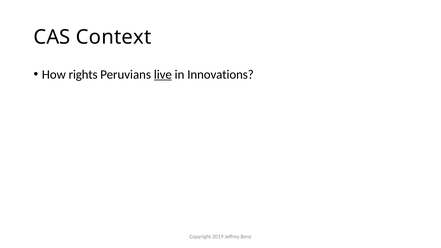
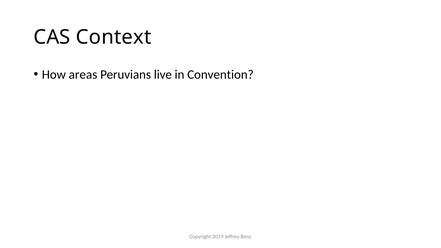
rights: rights -> areas (83, 75)
live underline: present -> none (163, 75)
Innovations: Innovations -> Convention (220, 75)
